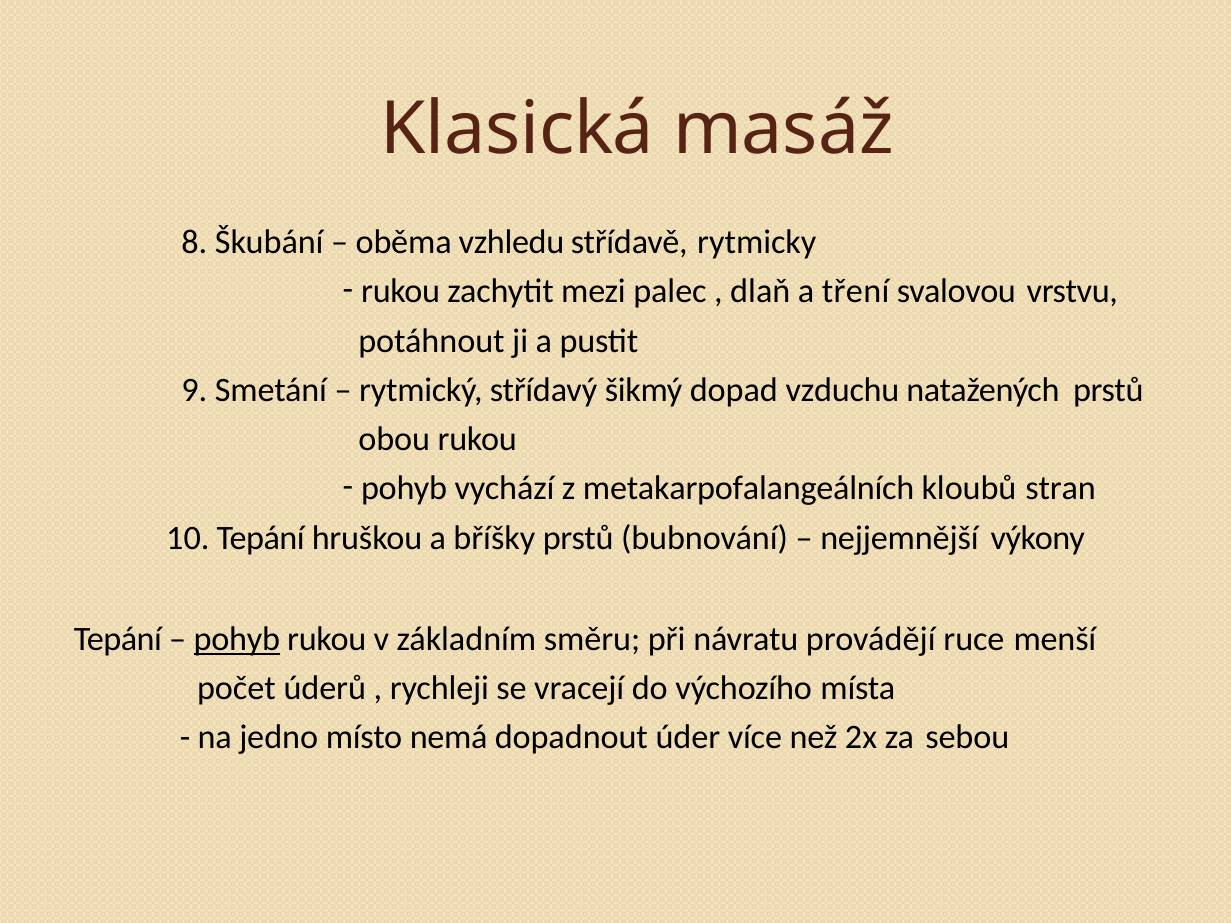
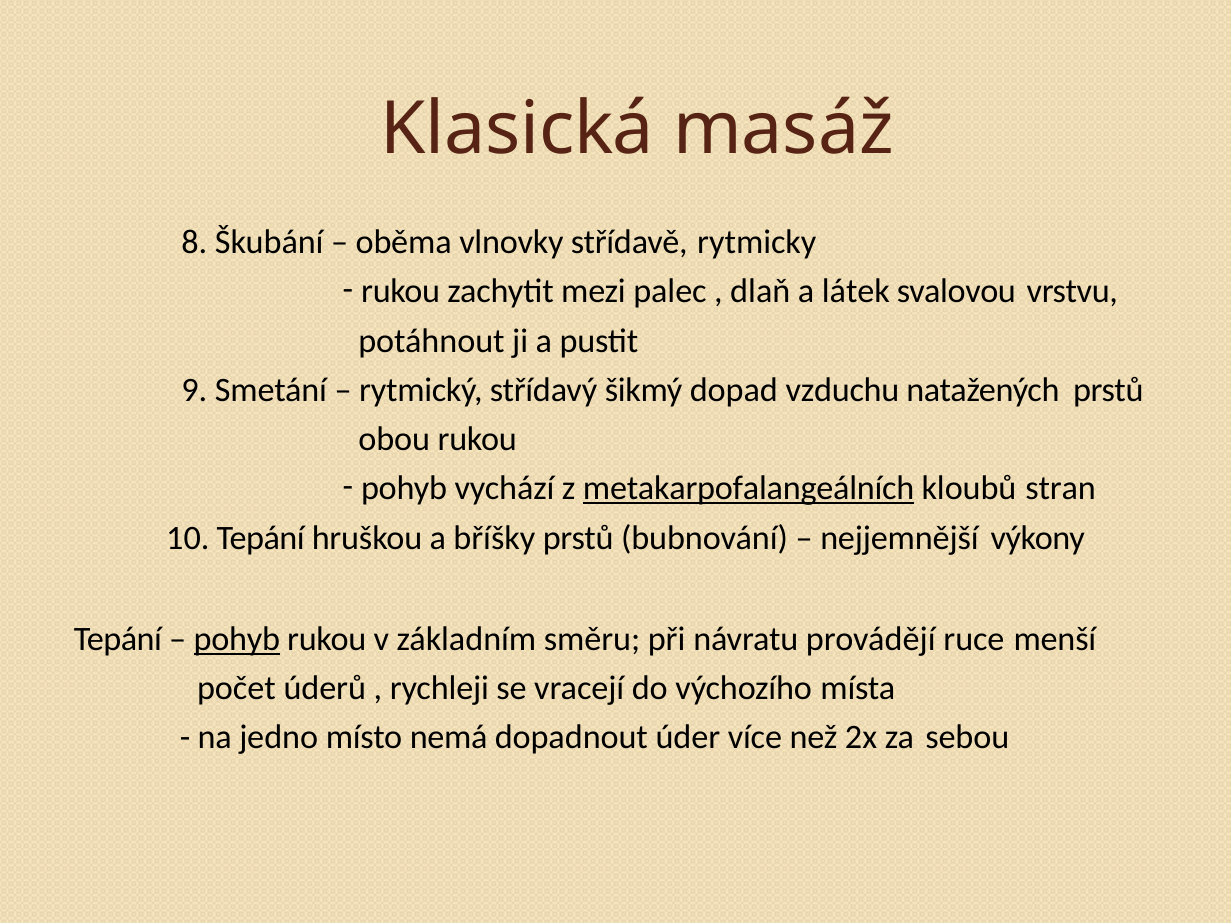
vzhledu: vzhledu -> vlnovky (511, 242)
tření: tření -> látek (856, 292)
metakarpofalangeálních underline: none -> present (749, 489)
